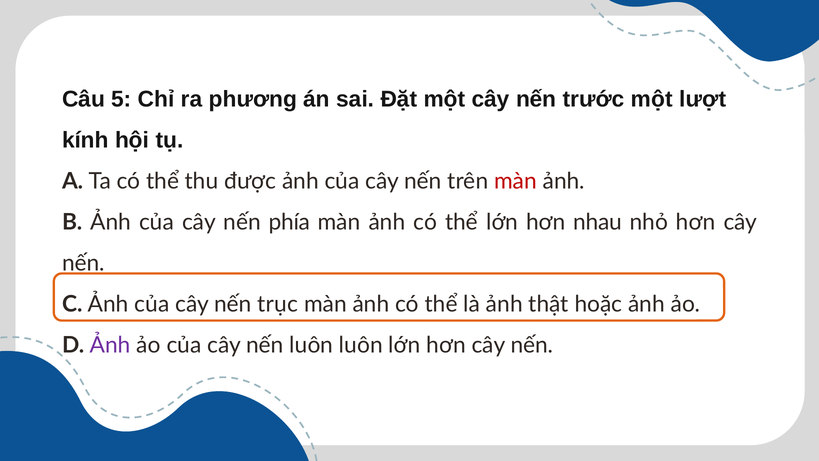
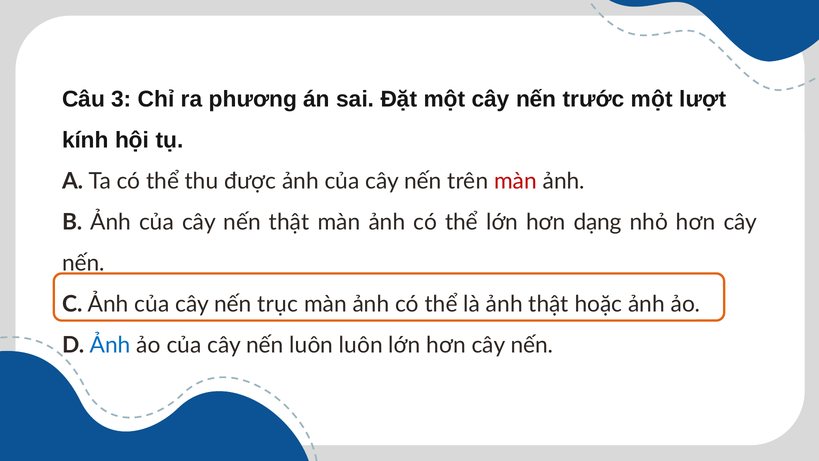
5: 5 -> 3 (121, 99)
nến phía: phía -> thật (289, 222)
nhau: nhau -> dạng (598, 222)
Ảnh colour: purple -> blue (110, 345)
